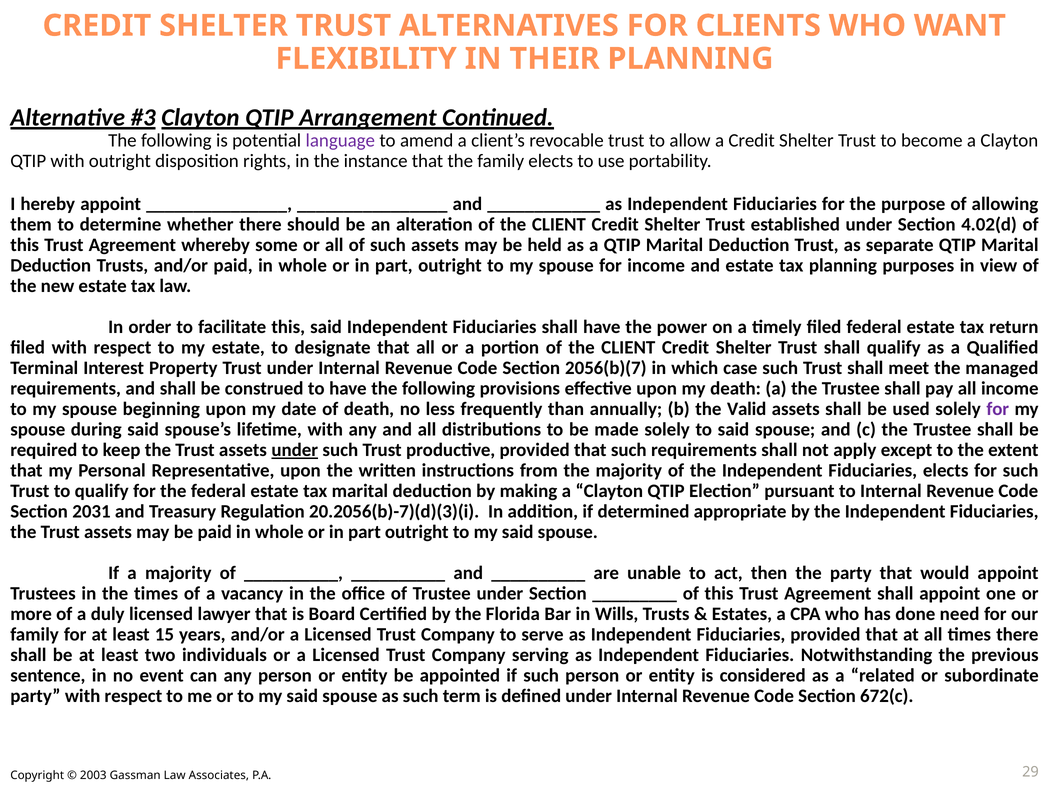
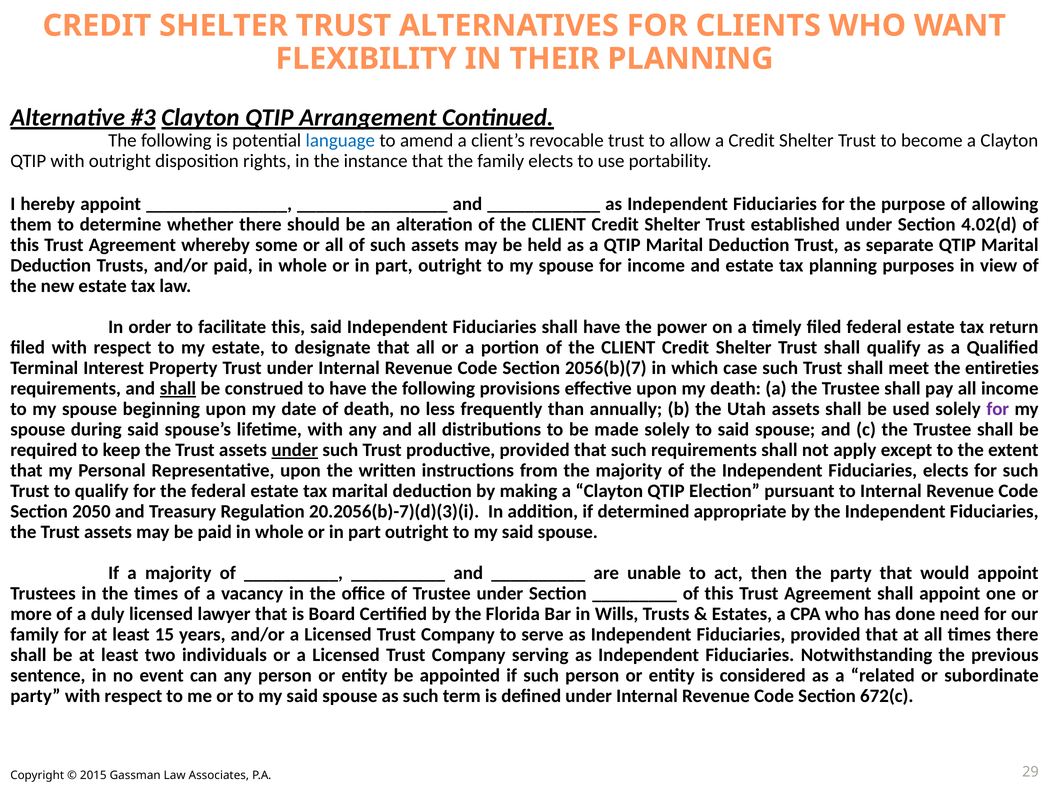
language colour: purple -> blue (340, 140)
managed: managed -> entireties (1002, 368)
shall underline: none -> present (178, 388)
Valid: Valid -> Utah (747, 409)
2031: 2031 -> 2050 (92, 511)
2003: 2003 -> 2015 (93, 775)
